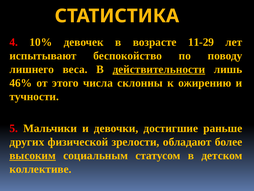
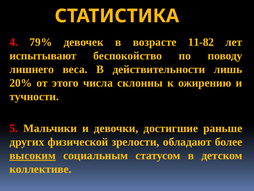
10%: 10% -> 79% (41, 42)
11-29: 11-29 -> 11-82 (201, 42)
действительности underline: present -> none (159, 69)
46%: 46% -> 20% (21, 83)
